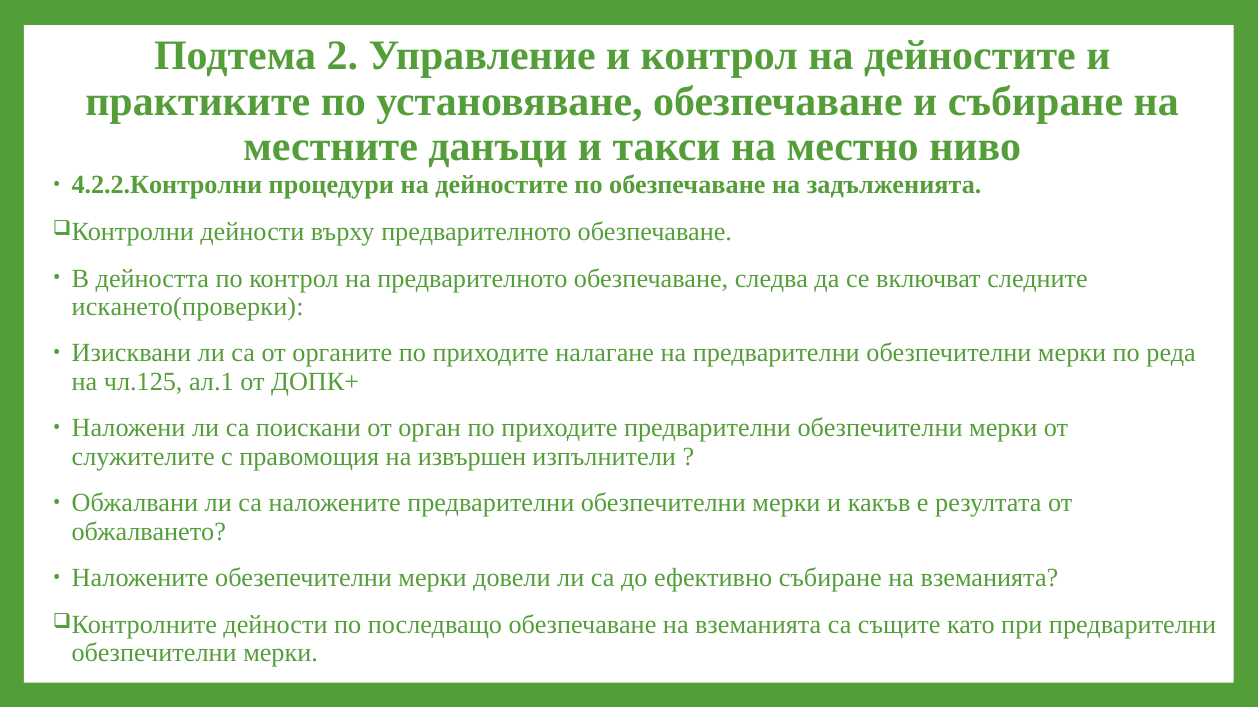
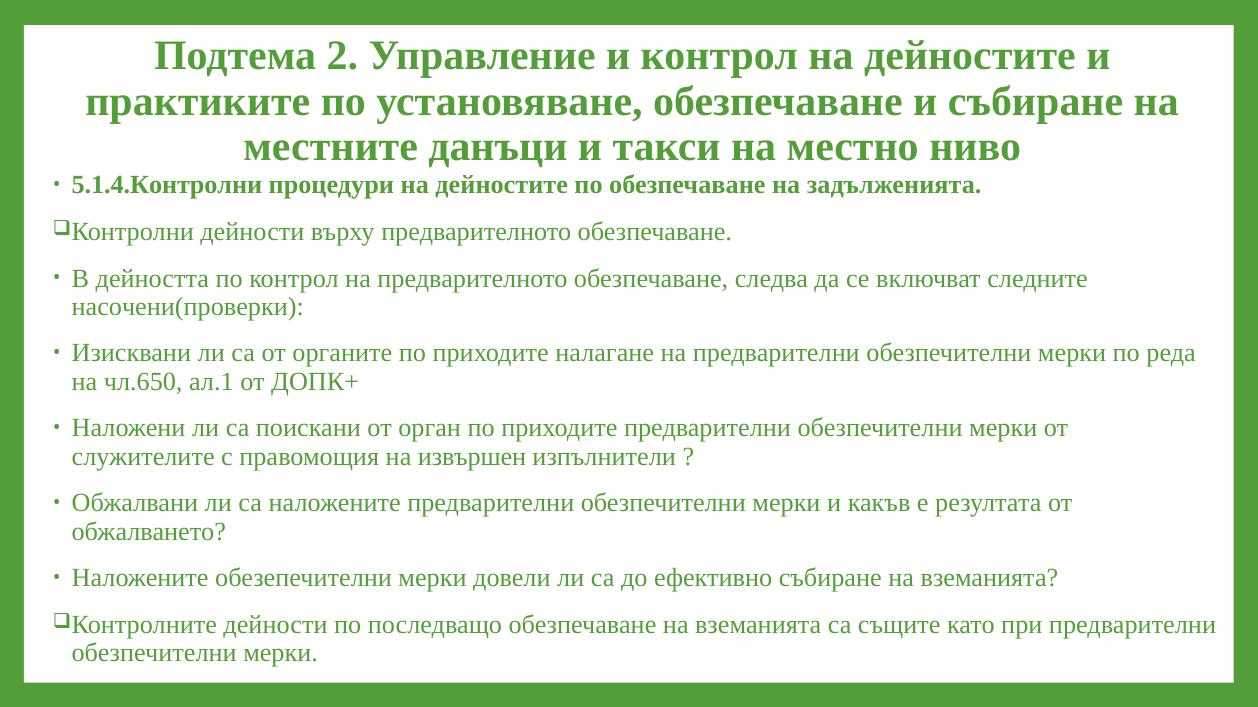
4.2.2.Контролни: 4.2.2.Контролни -> 5.1.4.Контролни (167, 185)
искането(проверки: искането(проверки -> насочени(проверки (188, 307)
чл.125: чл.125 -> чл.650 (143, 382)
